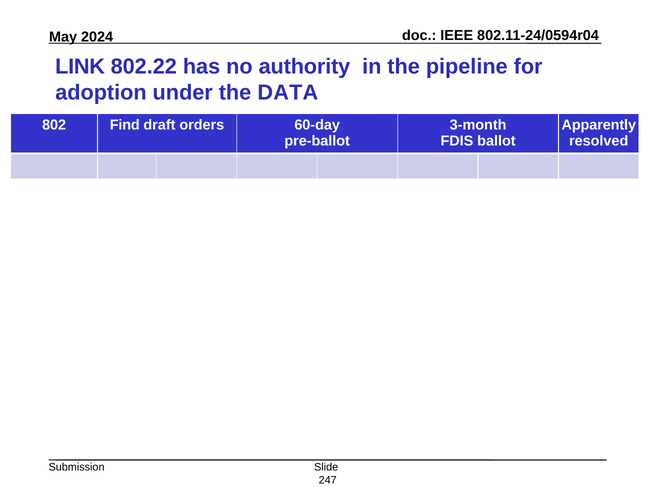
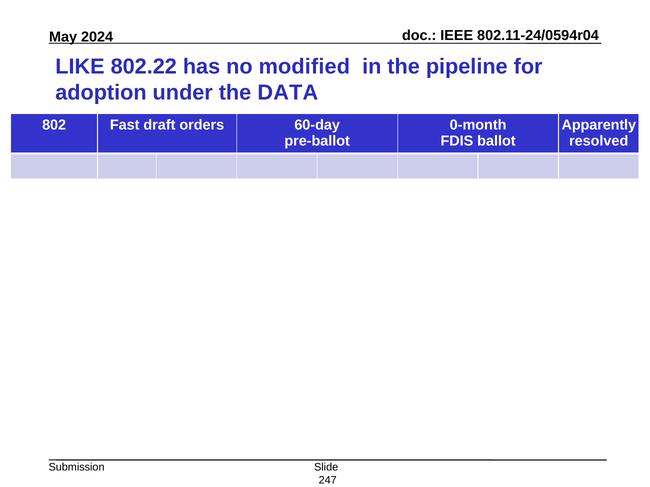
LINK: LINK -> LIKE (80, 67)
authority: authority -> modified (304, 67)
Find: Find -> Fast (125, 125)
3-month: 3-month -> 0-month (478, 125)
